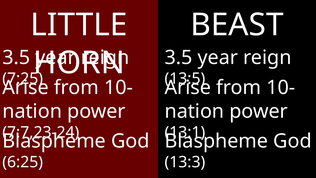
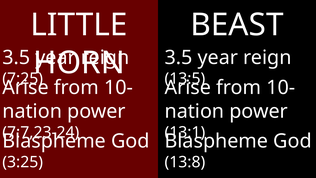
6:25: 6:25 -> 3:25 (23, 162)
13:3: 13:3 -> 13:8 (185, 162)
